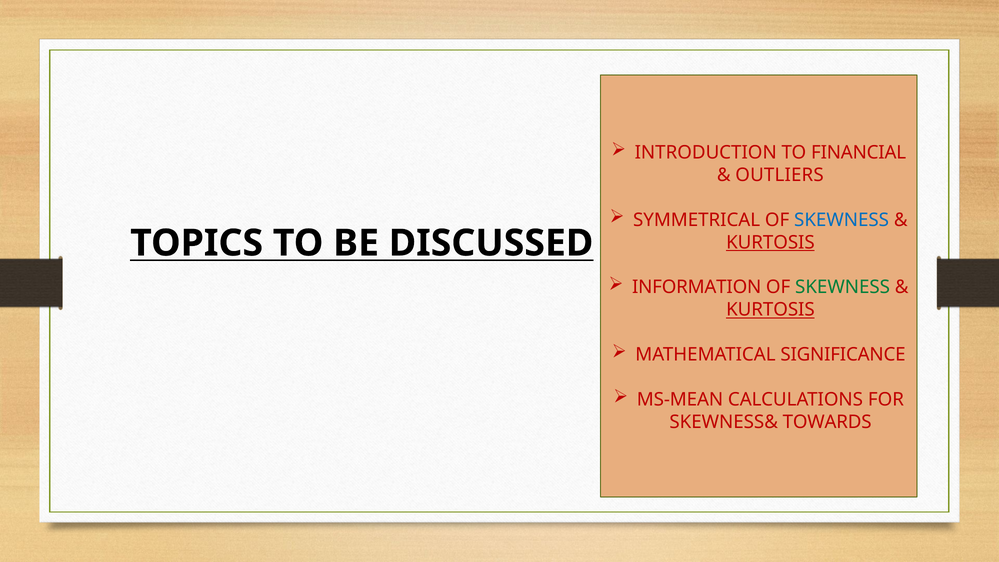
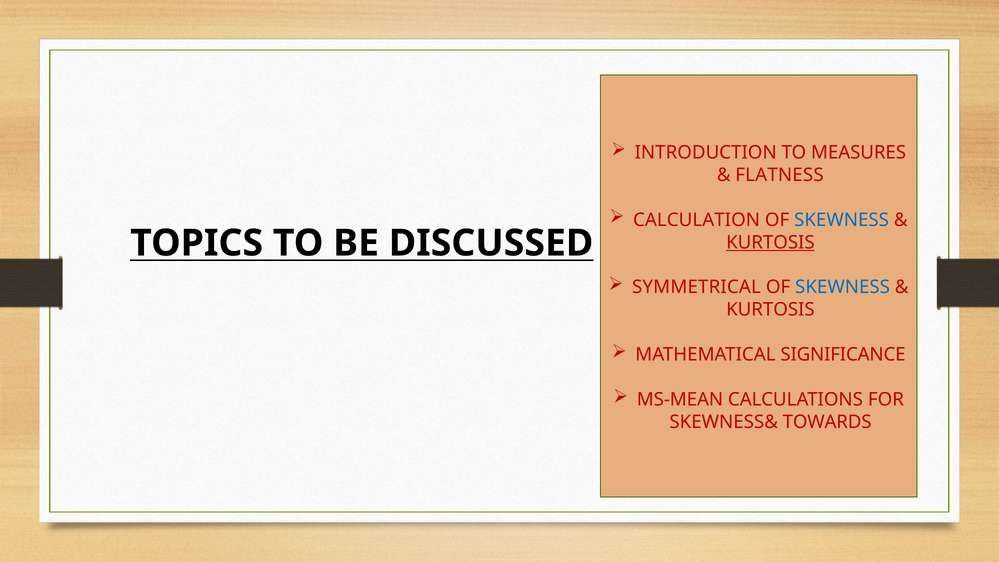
FINANCIAL: FINANCIAL -> MEASURES (859, 152)
OUTLIERS: OUTLIERS -> FLATNESS (780, 175)
SYMMETRICAL: SYMMETRICAL -> CALCULATION (697, 220)
INFORMATION: INFORMATION -> SYMMETRICAL (696, 287)
SKEWNESS colour: green -> blue (843, 287)
KURTOSIS underline: present -> none (770, 310)
